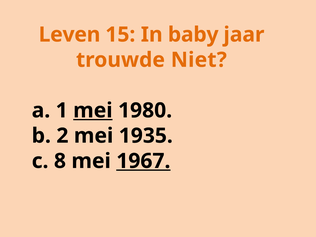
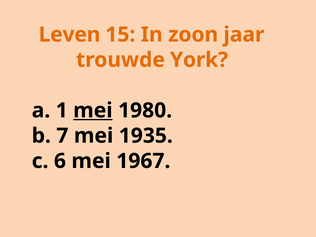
baby: baby -> zoon (193, 35)
Niet: Niet -> York (199, 60)
2: 2 -> 7 (62, 136)
8: 8 -> 6 (60, 161)
1967 underline: present -> none (143, 161)
